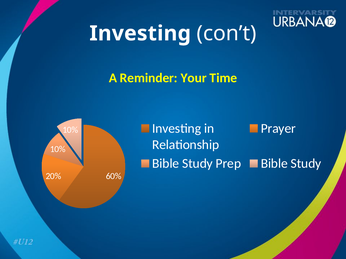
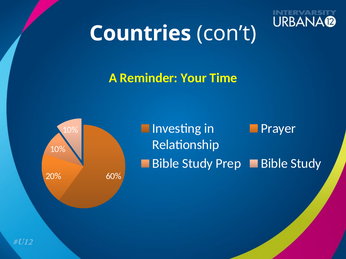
Investing: Investing -> Countries (140, 33)
